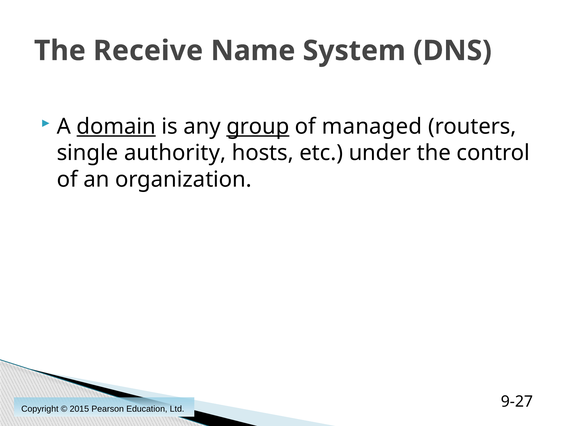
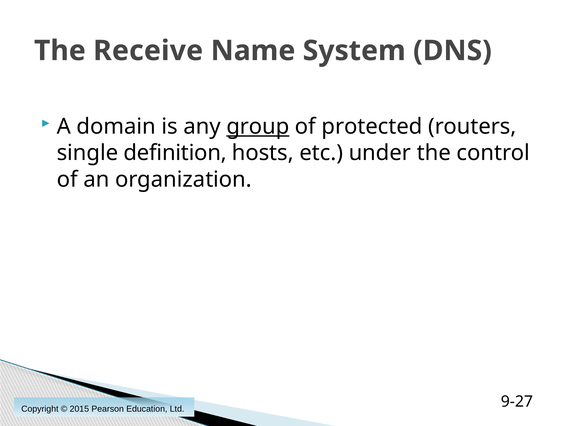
domain underline: present -> none (116, 127)
managed: managed -> protected (372, 127)
authority: authority -> definition (175, 153)
